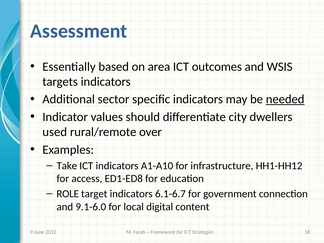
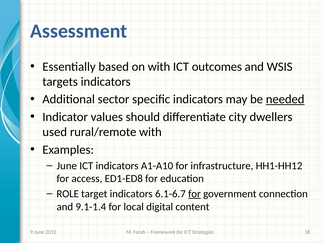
on area: area -> with (159, 67)
rural/remote over: over -> with (150, 132)
Take: Take -> June (67, 166)
for underline: none -> present (194, 194)
9.1-6.0: 9.1-6.0 -> 9.1-1.4 (91, 207)
